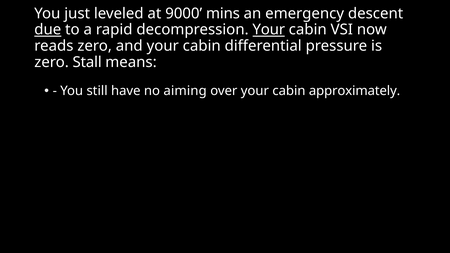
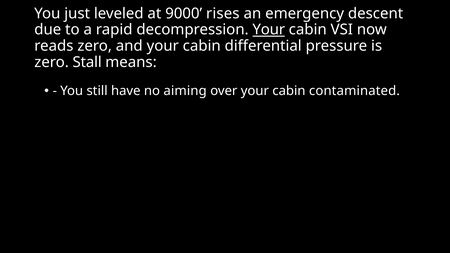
mins: mins -> rises (223, 14)
due underline: present -> none (48, 30)
approximately: approximately -> contaminated (354, 91)
